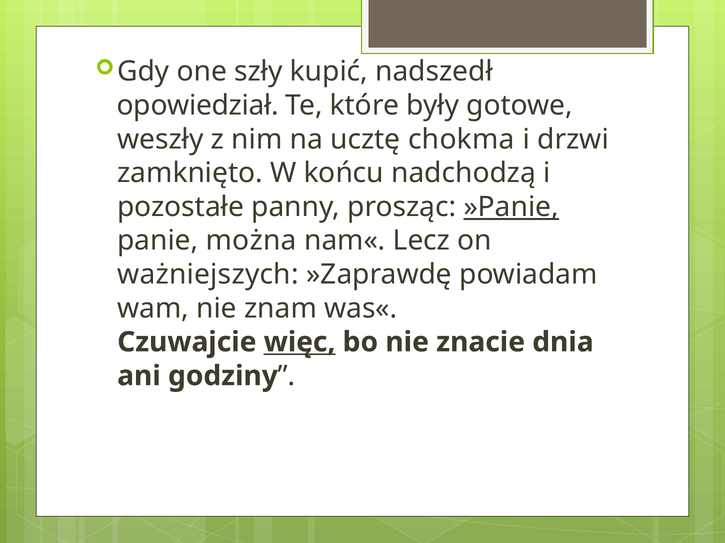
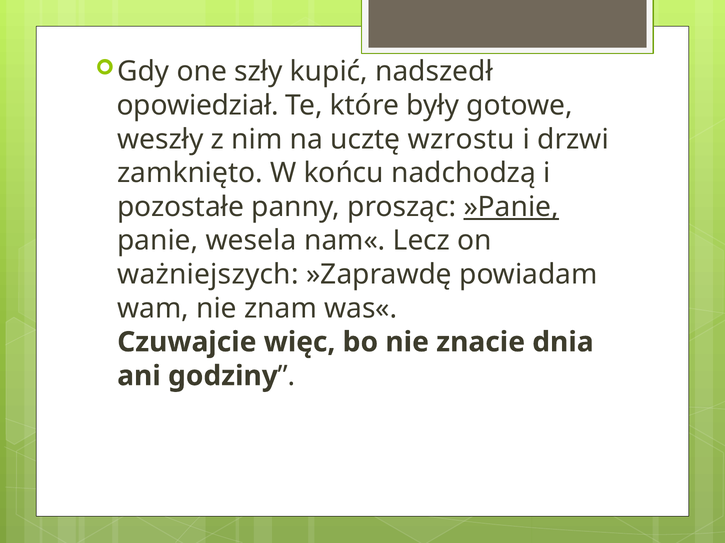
chokma: chokma -> wzrostu (461, 139)
można: można -> wesela (251, 241)
więc underline: present -> none (300, 343)
